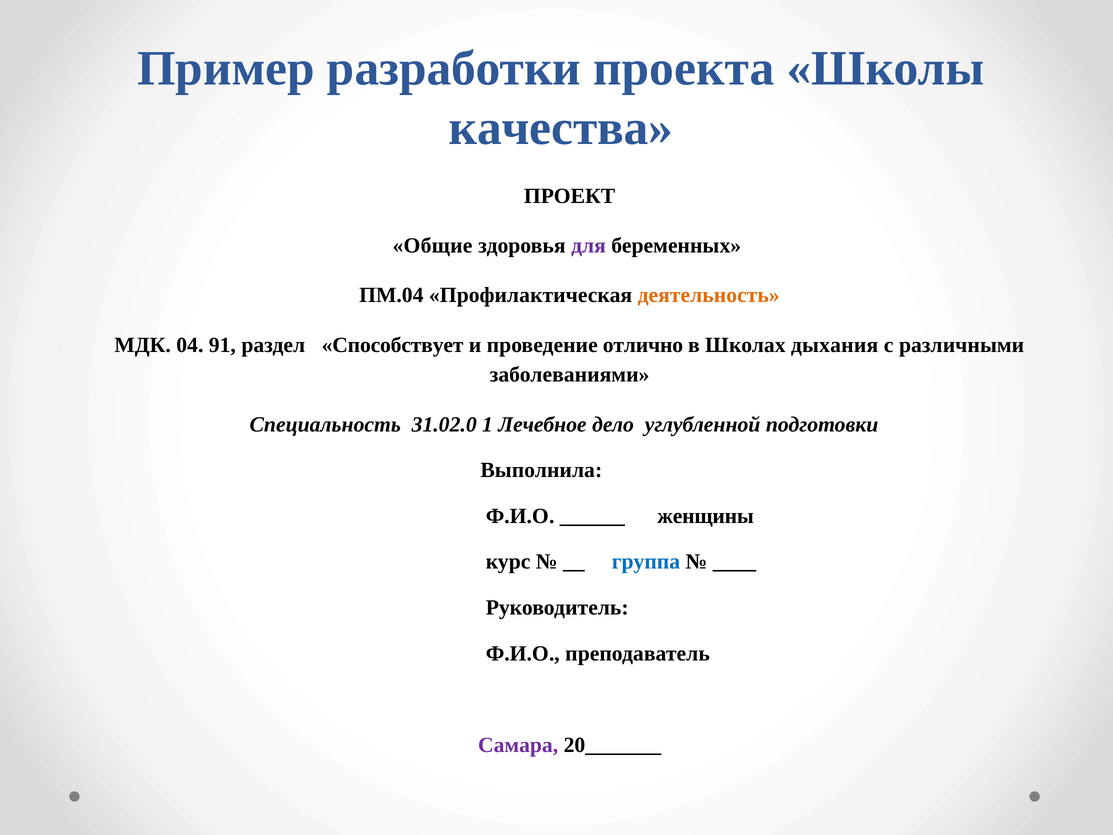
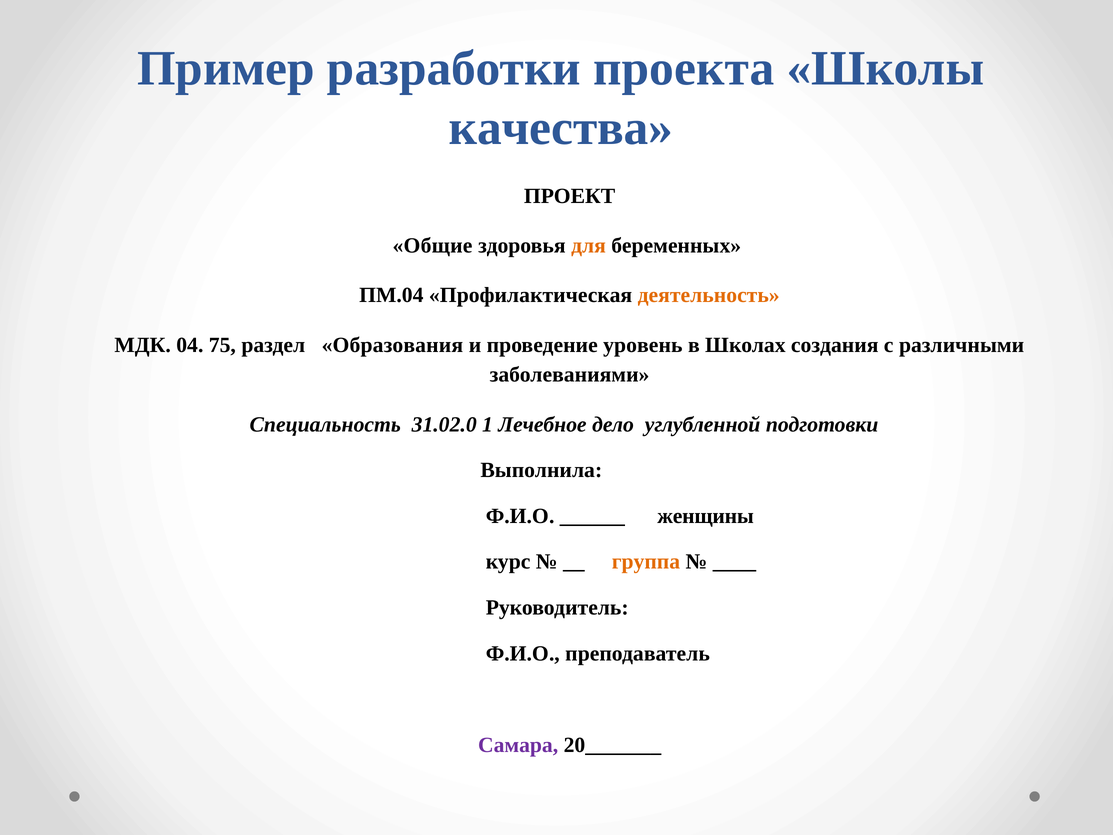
для colour: purple -> orange (588, 246)
91: 91 -> 75 (222, 345)
Способствует: Способствует -> Образования (392, 345)
отлично: отлично -> уровень (643, 345)
дыхания: дыхания -> создания (835, 345)
группа colour: blue -> orange (646, 562)
